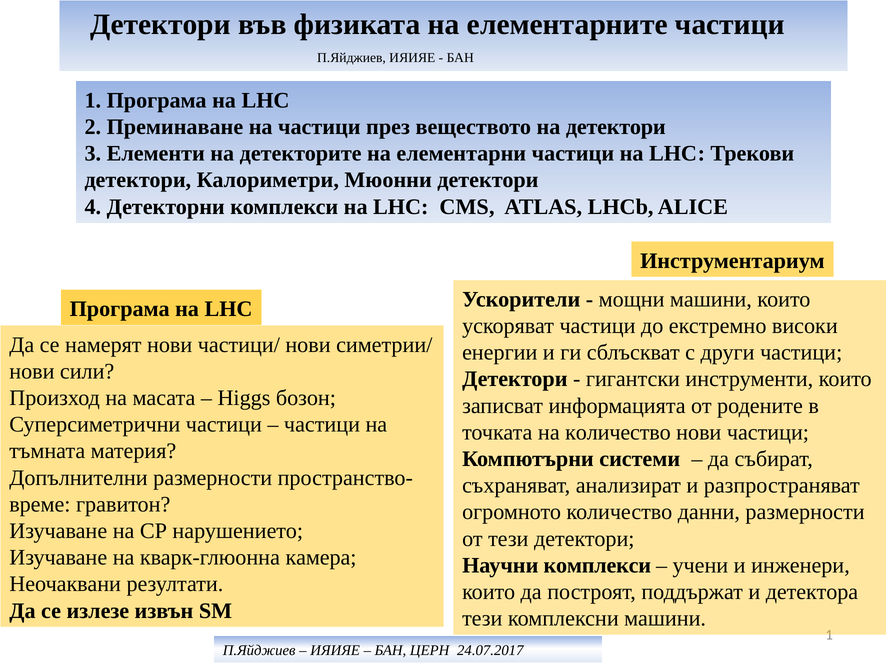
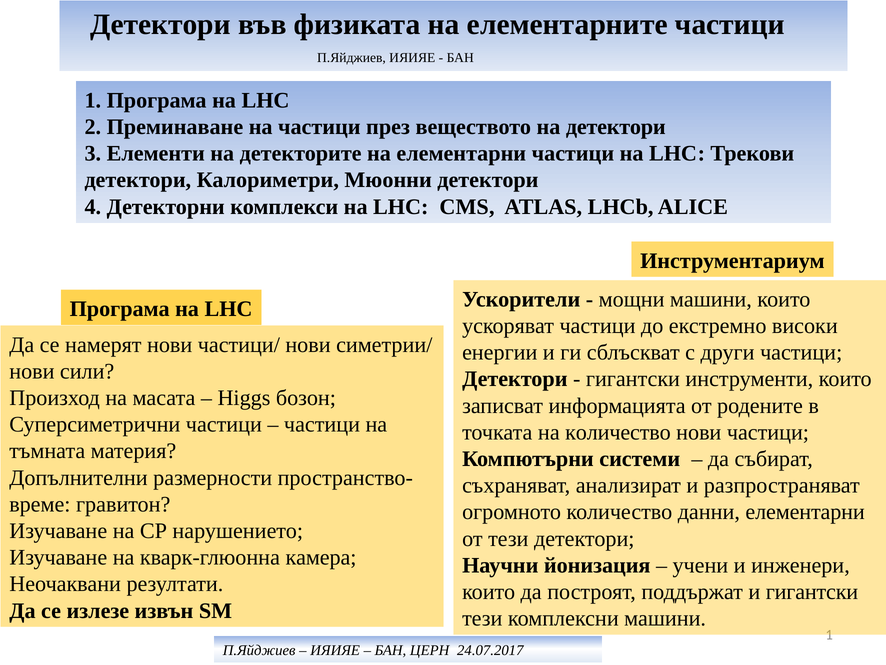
данни размерности: размерности -> елементарни (805, 512)
Научни комплекси: комплекси -> йонизация (597, 565)
и детектора: детектора -> гигантски (812, 592)
